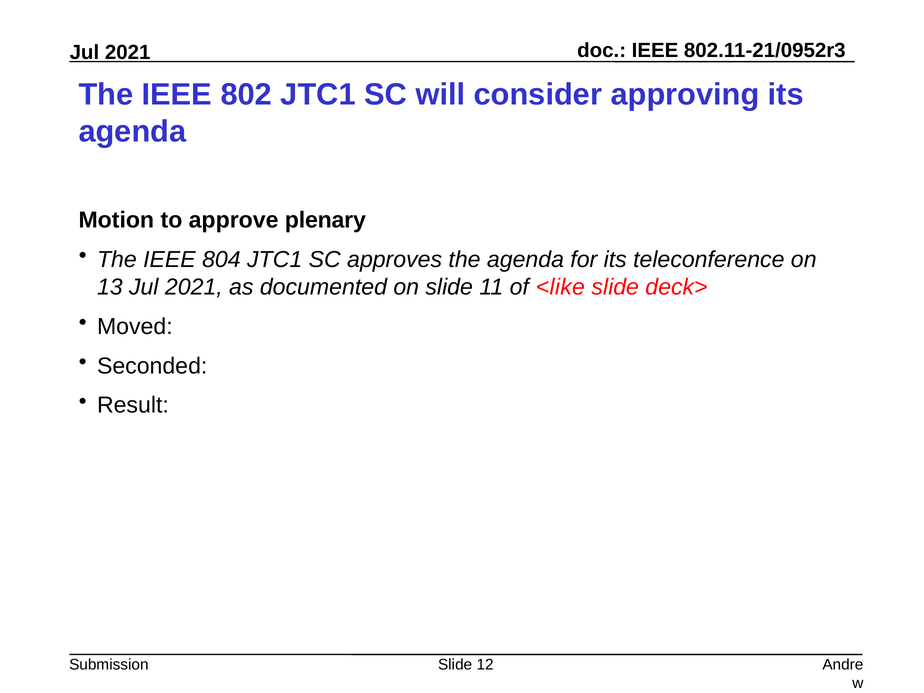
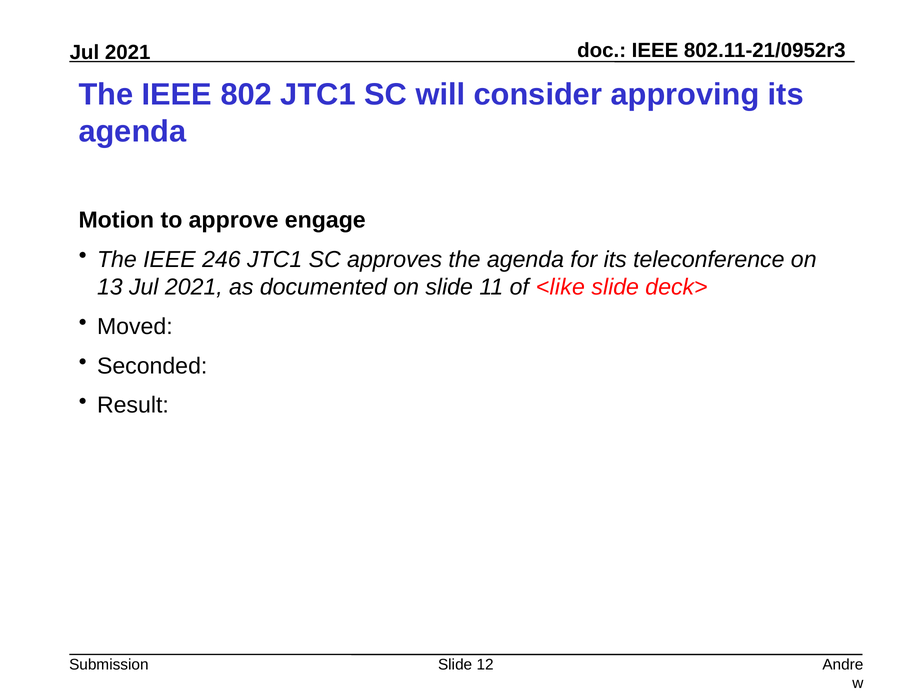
plenary: plenary -> engage (325, 220)
804: 804 -> 246 (221, 260)
